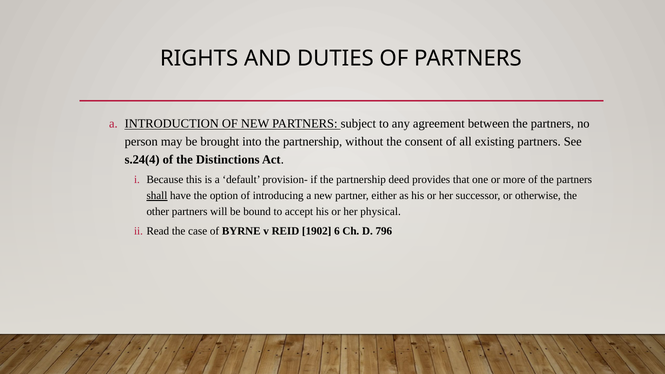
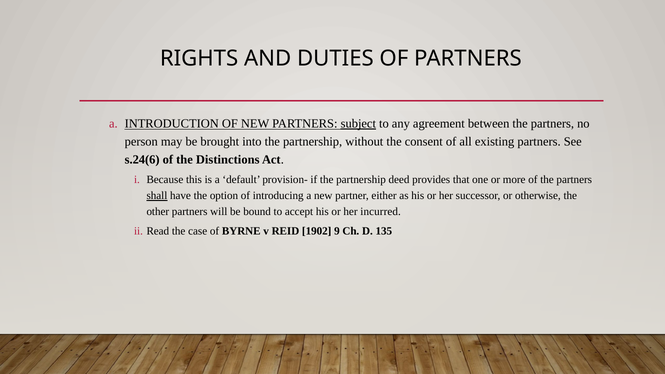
subject underline: none -> present (358, 124)
s.24(4: s.24(4 -> s.24(6 (142, 160)
physical: physical -> incurred (381, 212)
6: 6 -> 9 (337, 231)
796: 796 -> 135 (384, 231)
